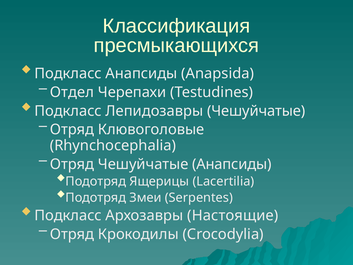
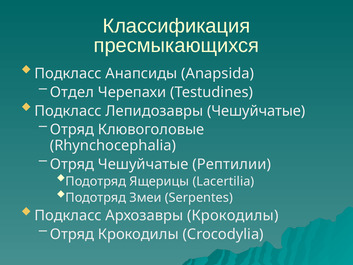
Чешуйчатые Анапсиды: Анапсиды -> Рептилии (232, 164)
Архозавры Настоящие: Настоящие -> Крокодилы (233, 215)
